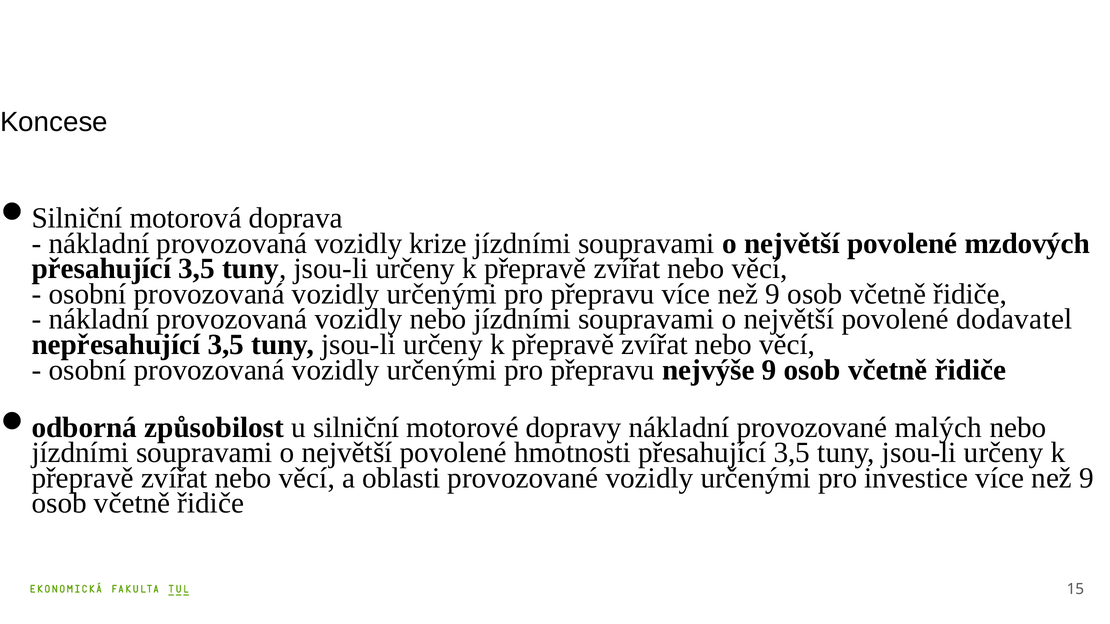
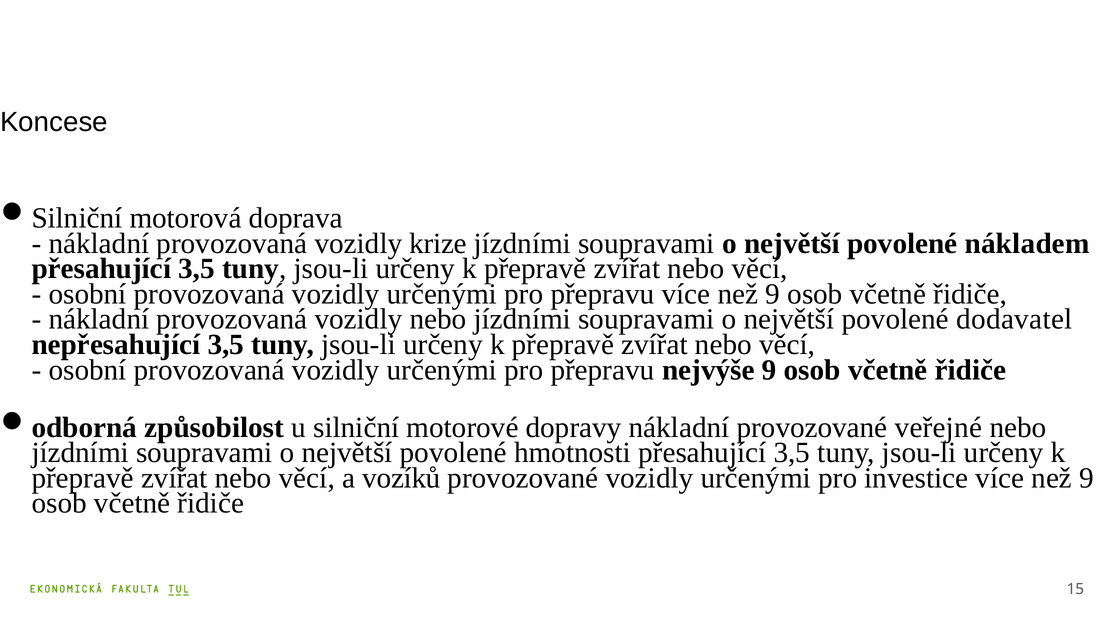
mzdových: mzdových -> nákladem (1027, 244)
malých: malých -> veřejné (938, 428)
oblasti: oblasti -> vozíků (401, 478)
